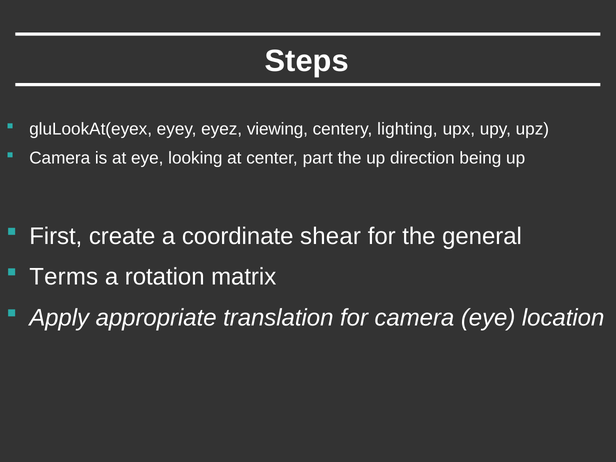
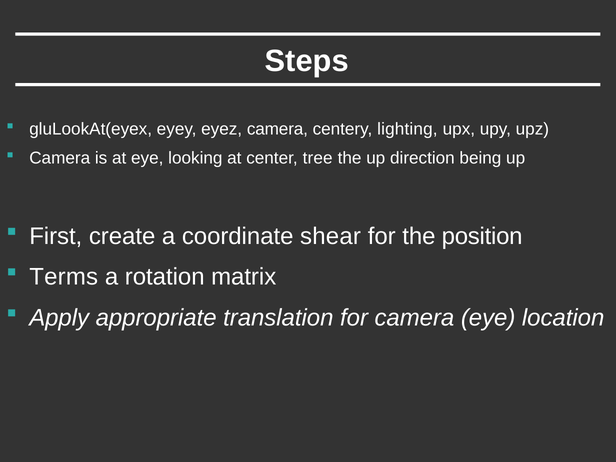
eyez viewing: viewing -> camera (277, 129)
part: part -> tree (318, 158)
general: general -> position (482, 236)
